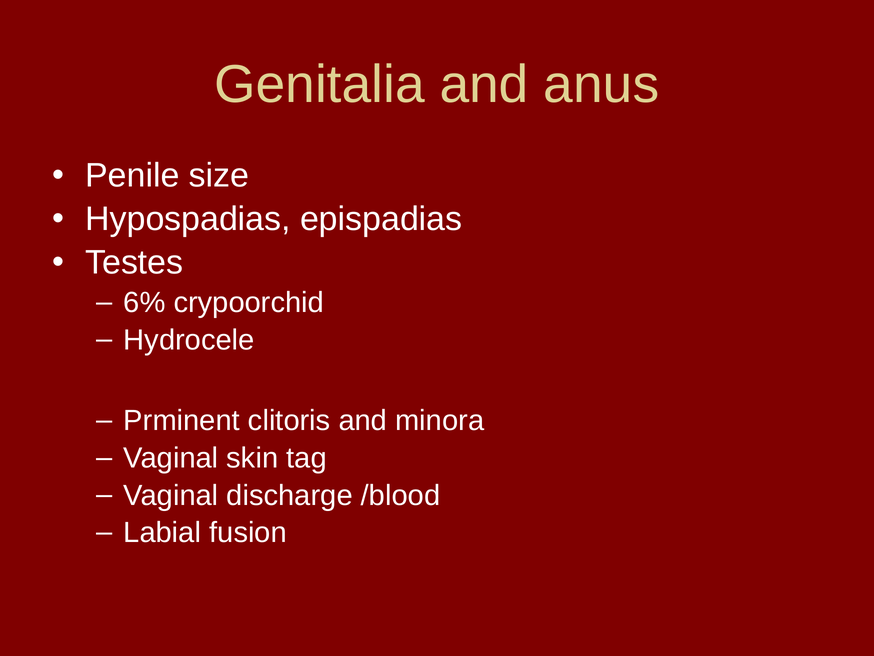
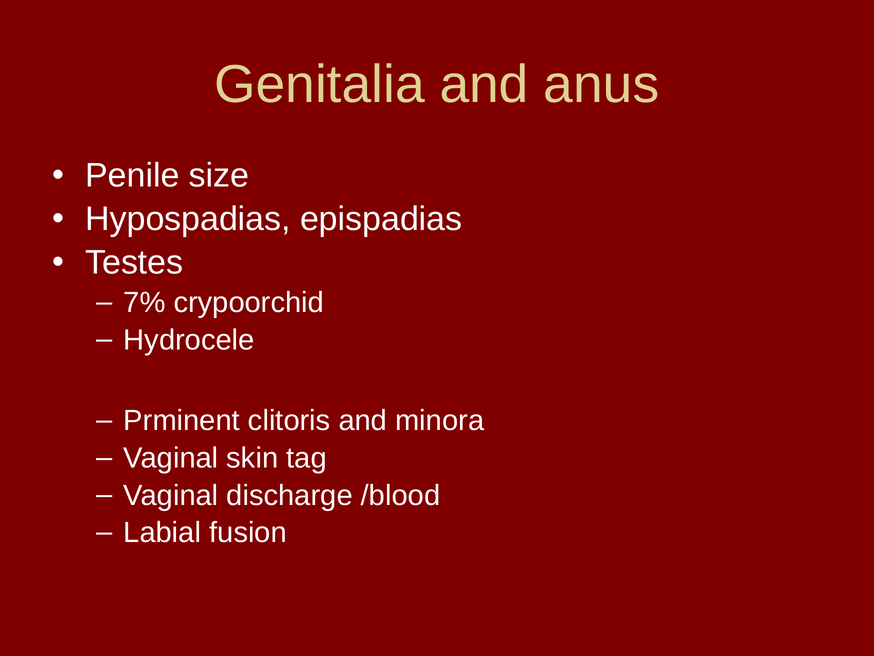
6%: 6% -> 7% (145, 302)
